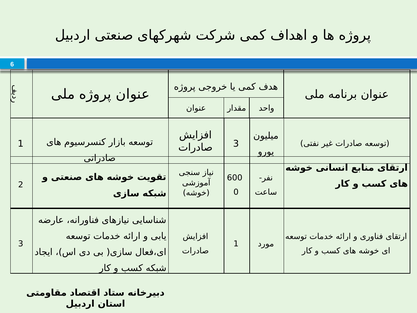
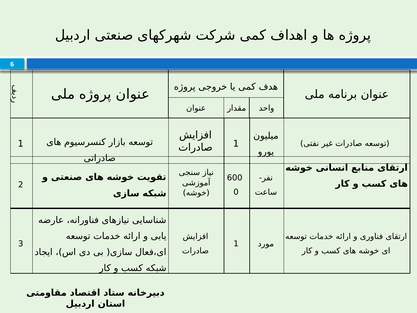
3: 3 -> 1 (236, 144)
